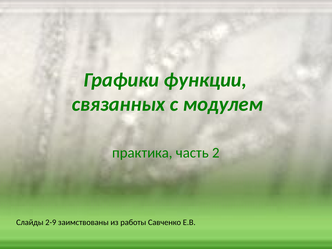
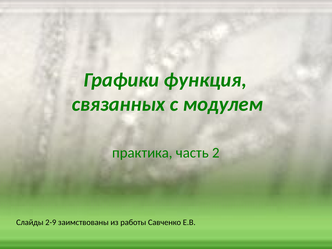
функции: функции -> функция (205, 80)
